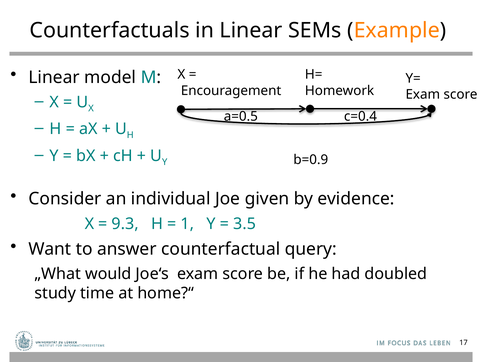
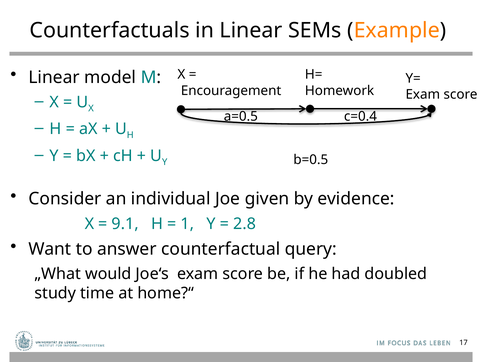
b=0.9: b=0.9 -> b=0.5 (311, 160)
9.3: 9.3 -> 9.1 (125, 223)
3.5: 3.5 -> 2.8 (245, 223)
